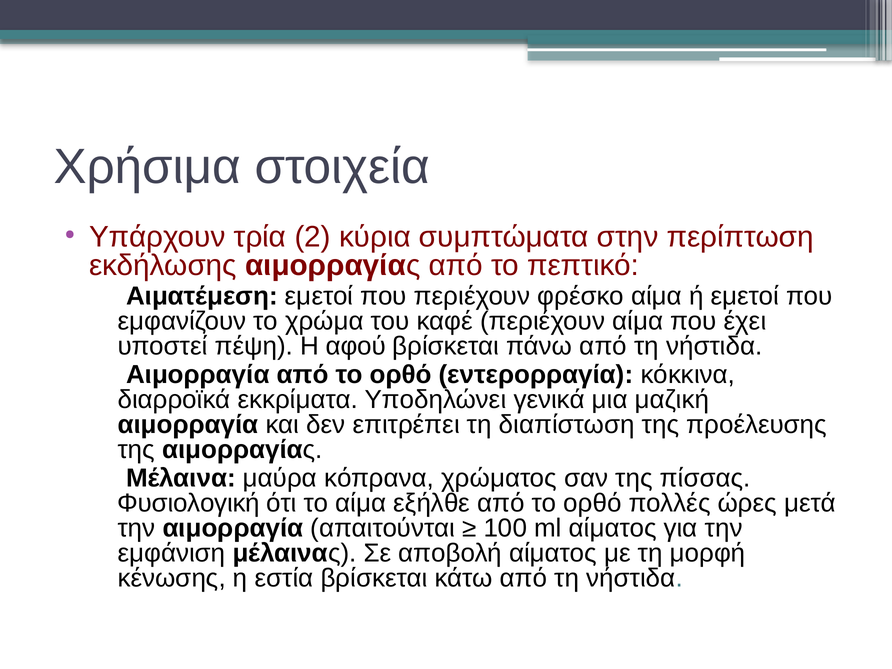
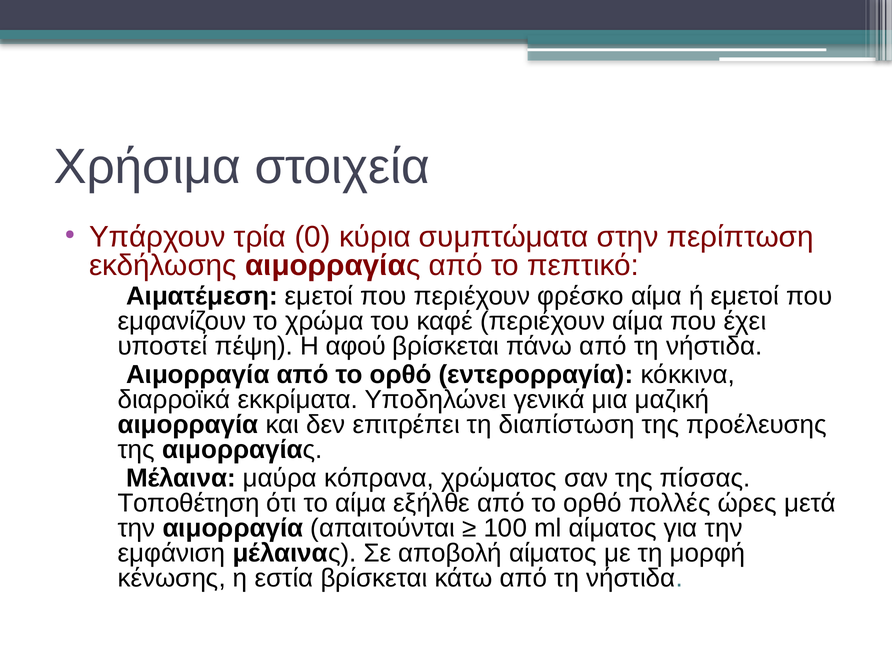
2: 2 -> 0 (313, 237)
Φυσιολογική: Φυσιολογική -> Τοποθέτηση (189, 503)
